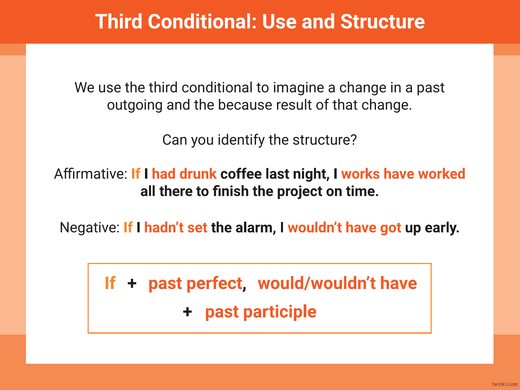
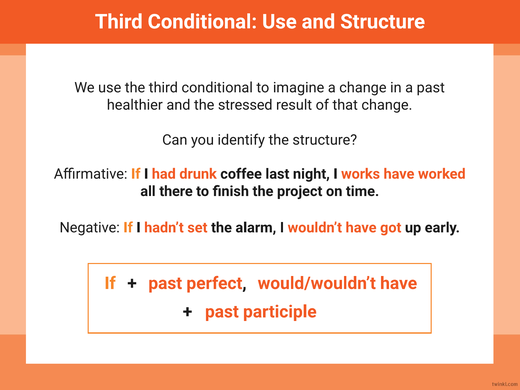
outgoing: outgoing -> healthier (135, 105)
because: because -> stressed (245, 105)
